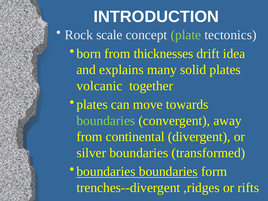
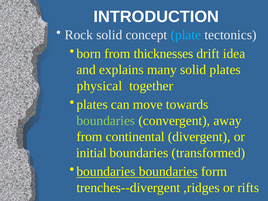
Rock scale: scale -> solid (109, 35)
plate colour: light green -> light blue (186, 35)
volcanic: volcanic -> physical (99, 86)
silver: silver -> initial (91, 153)
